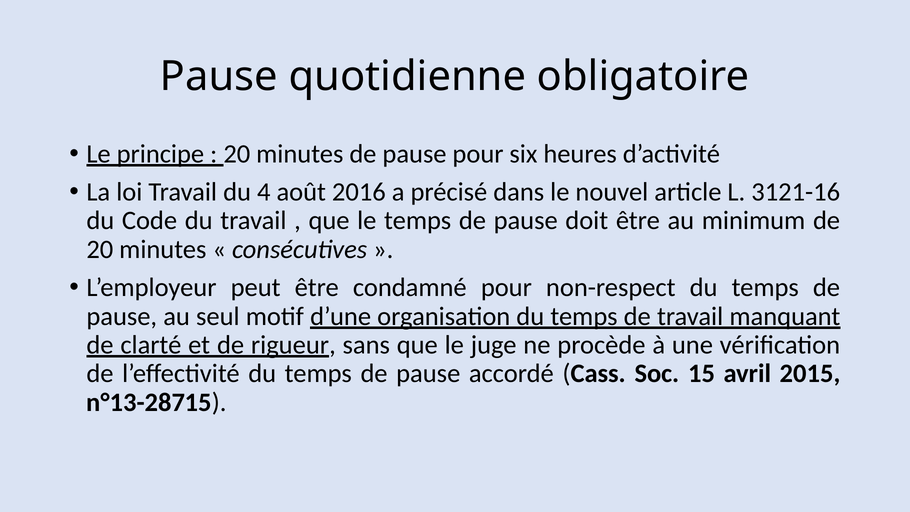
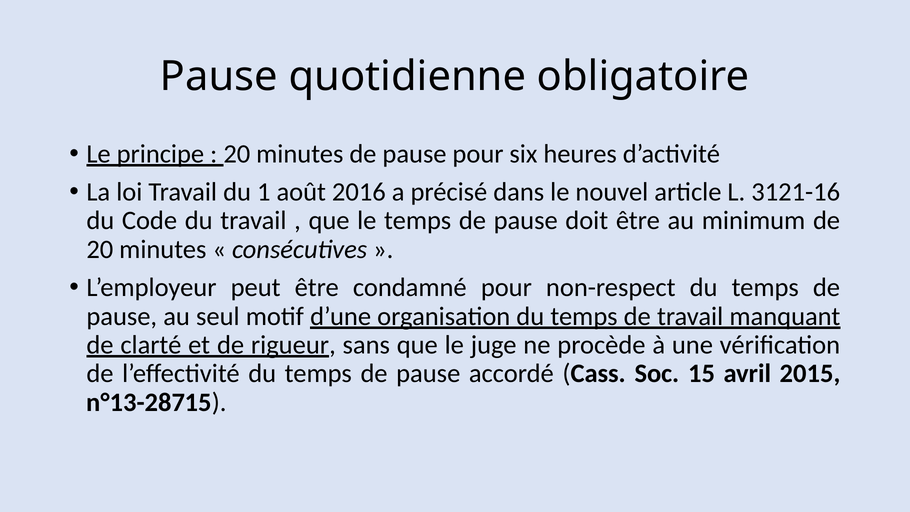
4: 4 -> 1 (264, 192)
